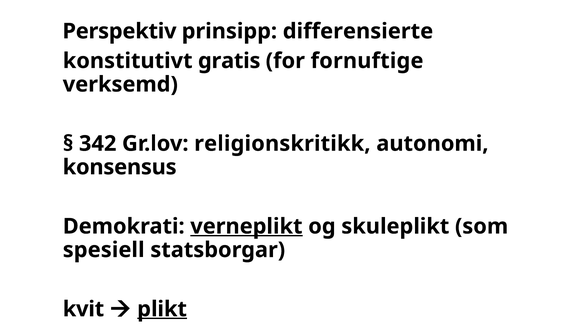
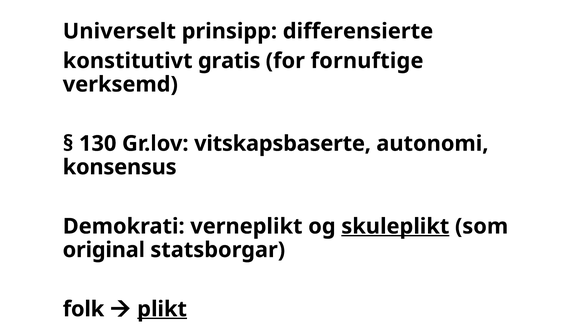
Perspektiv: Perspektiv -> Universelt (119, 31)
342: 342 -> 130 (98, 144)
religionskritikk: religionskritikk -> vitskapsbaserte (283, 144)
verneplikt underline: present -> none (246, 227)
skuleplikt underline: none -> present (395, 227)
spesiell: spesiell -> original (104, 250)
kvit: kvit -> folk (83, 309)
